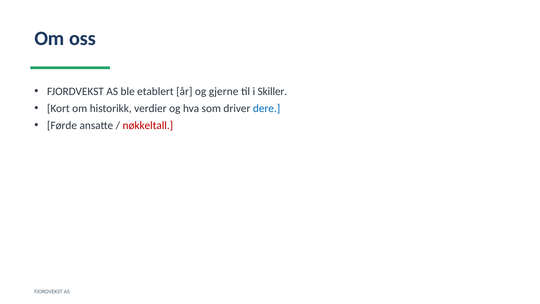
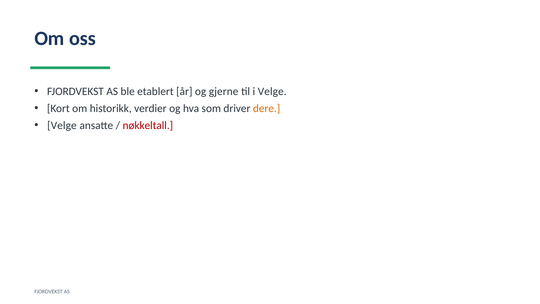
i Skiller: Skiller -> Velge (272, 91)
dere colour: blue -> orange (267, 108)
Førde: Førde -> Velge (62, 125)
